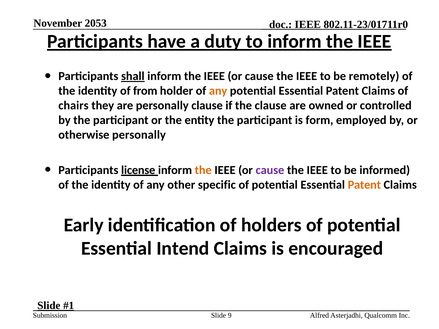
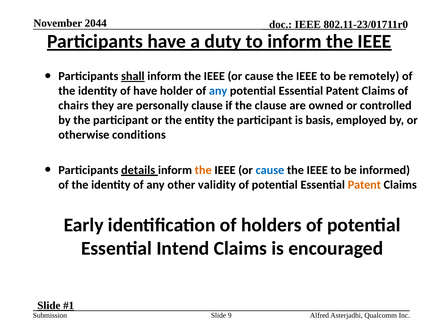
2053: 2053 -> 2044 (96, 23)
of from: from -> have (145, 91)
any colour: orange -> blue (218, 91)
form: form -> basis (320, 120)
otherwise personally: personally -> conditions (139, 135)
license: license -> details (138, 170)
cause colour: purple -> blue (270, 170)
specific: specific -> validity (217, 185)
